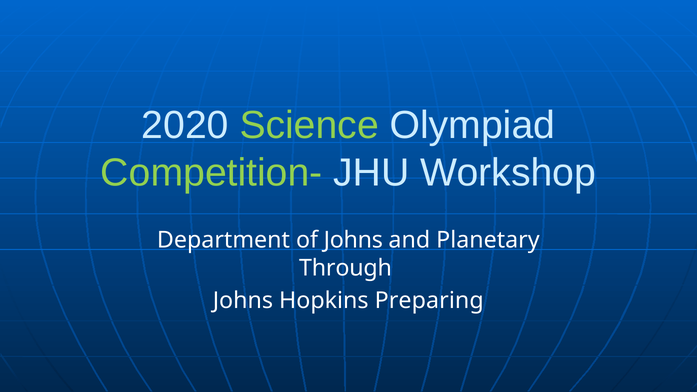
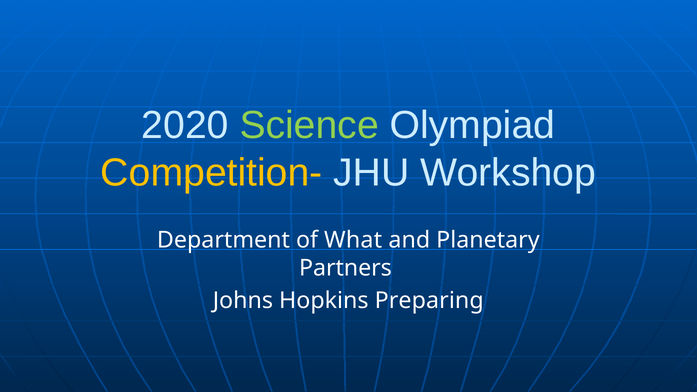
Competition- colour: light green -> yellow (211, 173)
of Johns: Johns -> What (353, 240)
Through: Through -> Partners (345, 268)
